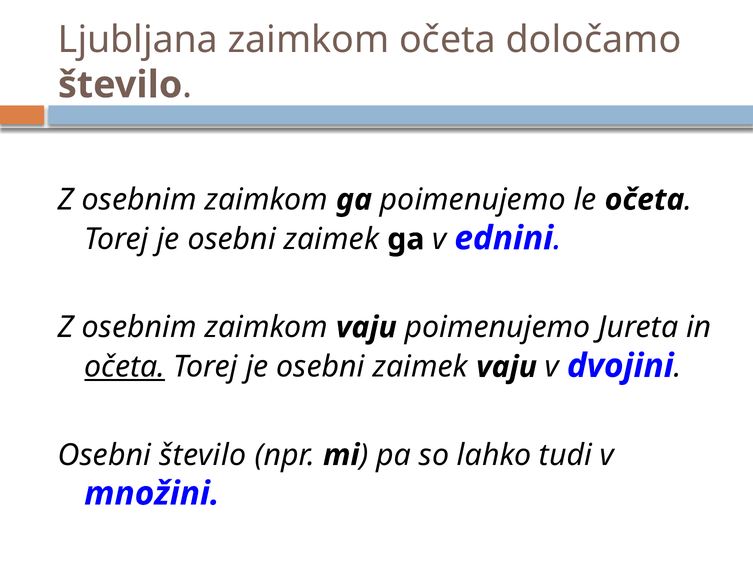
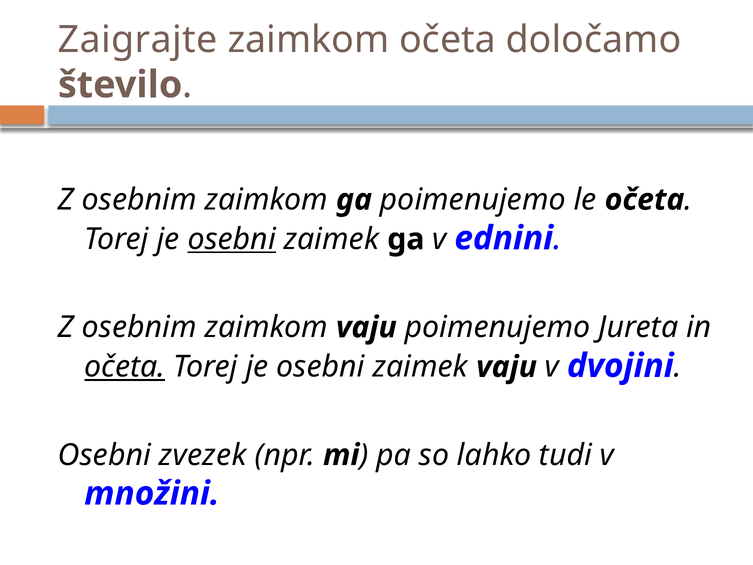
Ljubljana: Ljubljana -> Zaigrajte (138, 40)
osebni underline: none -> present (232, 239)
Osebni število: število -> zvezek (203, 455)
